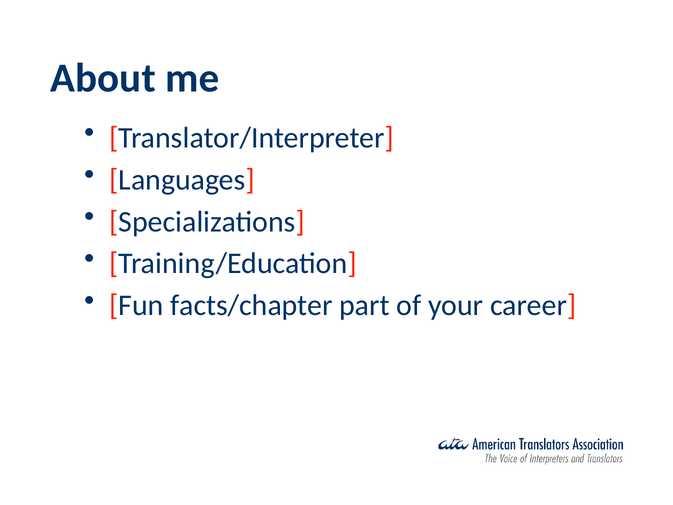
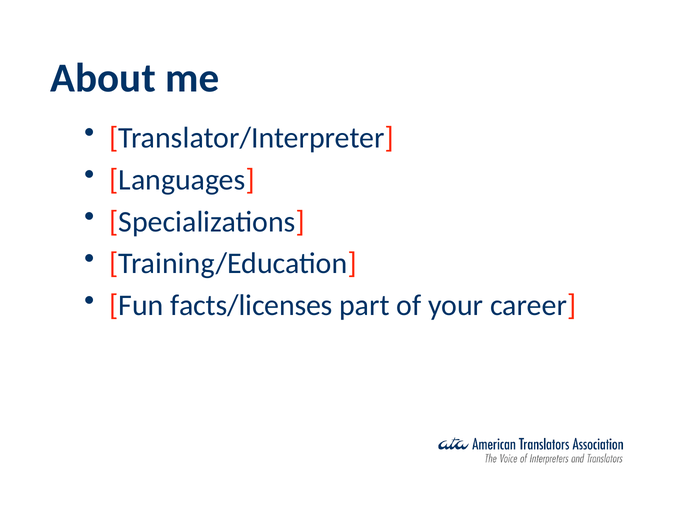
facts/chapter: facts/chapter -> facts/licenses (252, 305)
